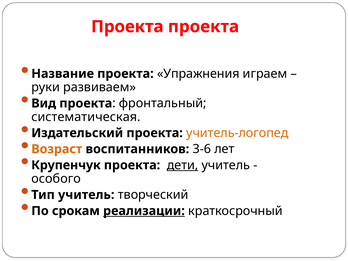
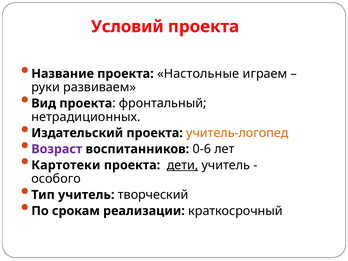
Проекта: Проекта -> Условий (127, 27)
Упражнения: Упражнения -> Настольные (198, 74)
систематическая: систематическая -> нетрадиционных (86, 117)
Возраст colour: orange -> purple (57, 149)
3-6: 3-6 -> 0-6 (202, 149)
Крупенчук: Крупенчук -> Картотеки (66, 165)
реализации underline: present -> none (144, 211)
